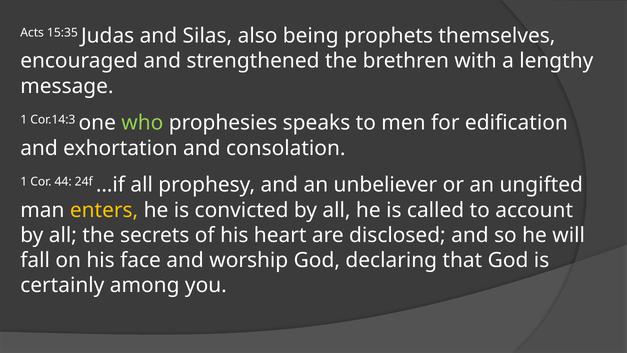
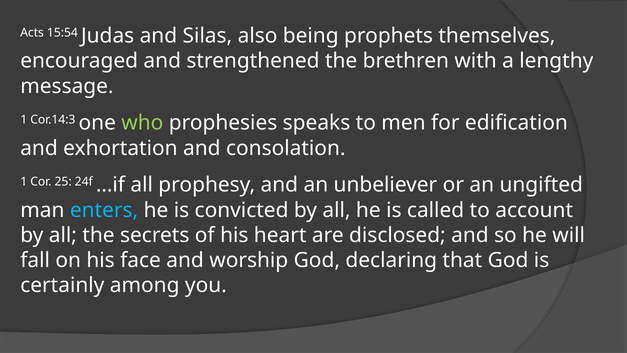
15:35: 15:35 -> 15:54 (62, 33)
44: 44 -> 25 (63, 181)
enters colour: yellow -> light blue (104, 210)
